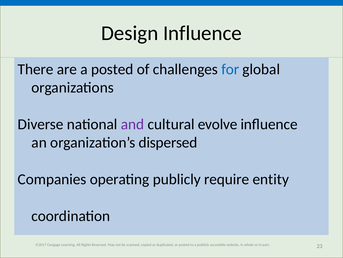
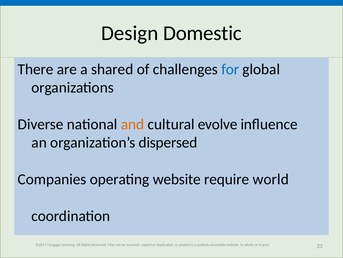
Design Influence: Influence -> Domestic (202, 33)
a posted: posted -> shared (112, 69)
and colour: purple -> orange (133, 124)
operating publicly: publicly -> website (177, 179)
entity: entity -> world (271, 179)
